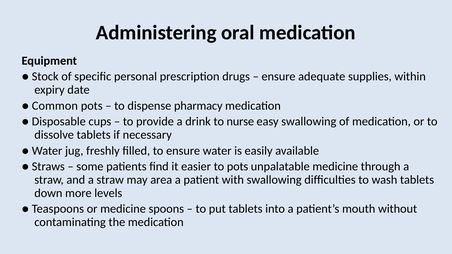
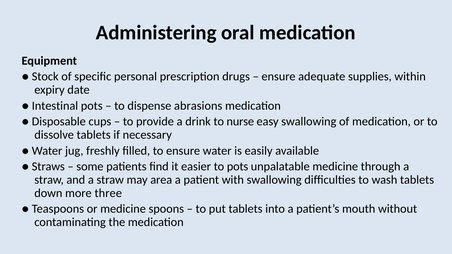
Common: Common -> Intestinal (55, 106)
pharmacy: pharmacy -> abrasions (198, 106)
levels: levels -> three (108, 193)
